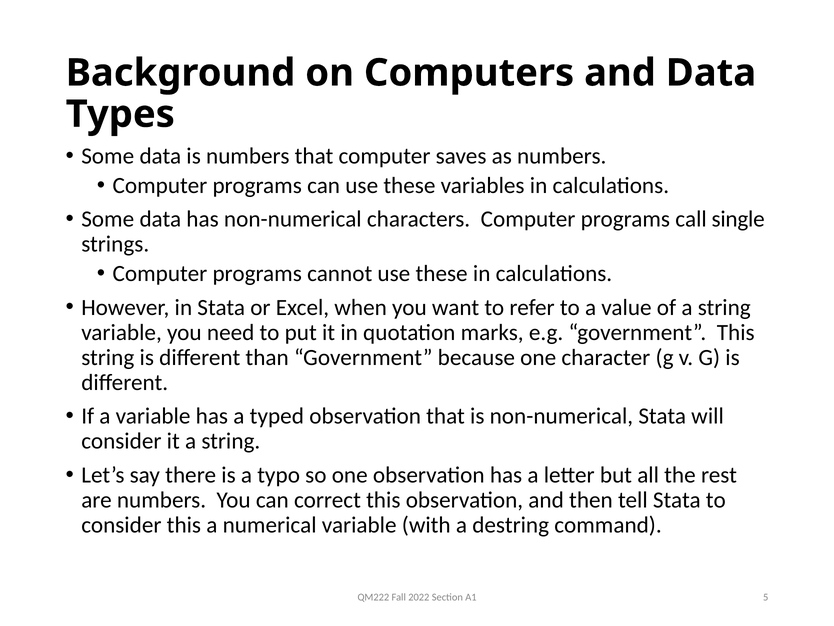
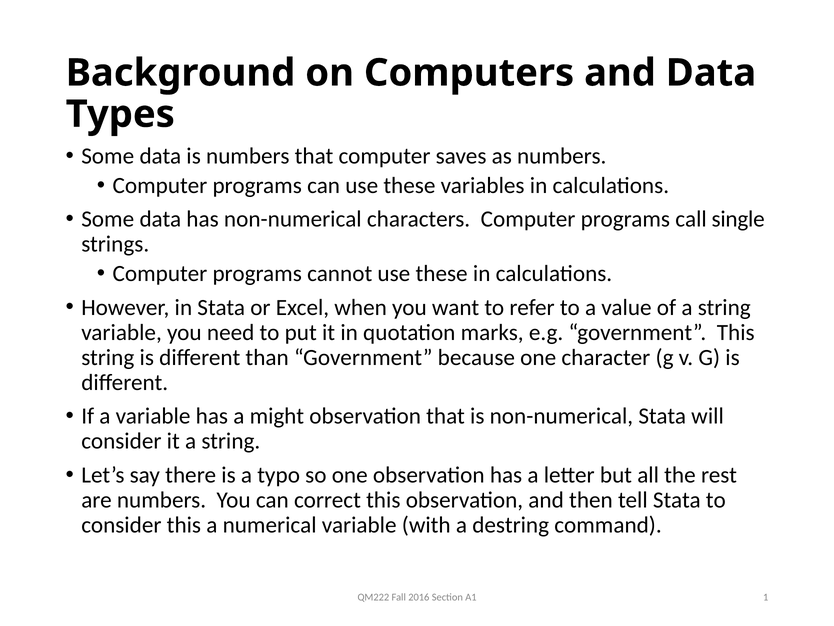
typed: typed -> might (277, 416)
2022: 2022 -> 2016 (419, 597)
5: 5 -> 1 (766, 597)
